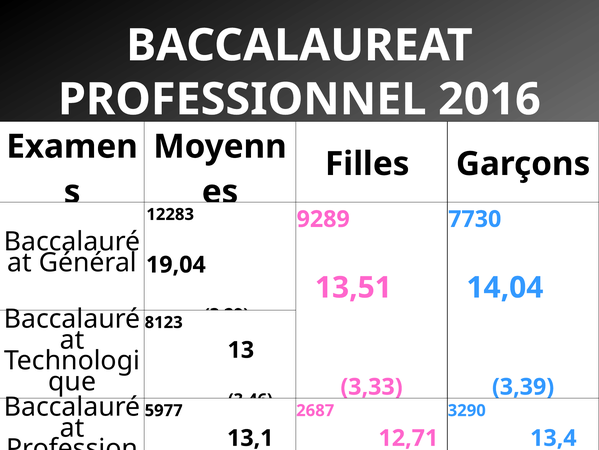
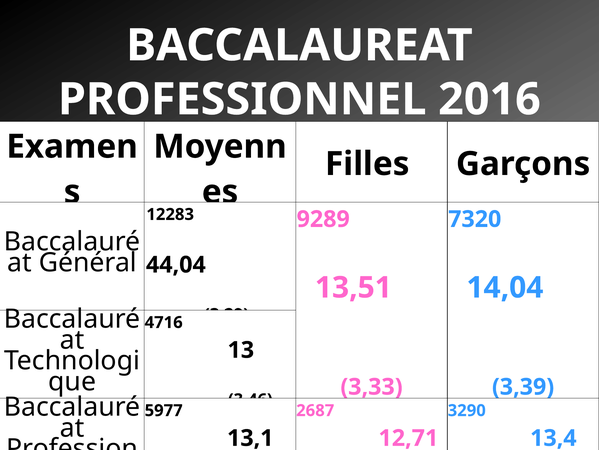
7730: 7730 -> 7320 (475, 219)
19,04: 19,04 -> 44,04 (176, 264)
8123: 8123 -> 4716 (164, 322)
